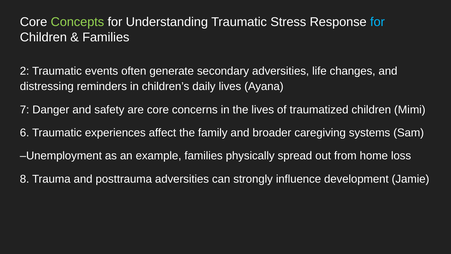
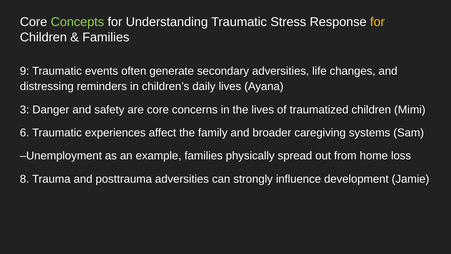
for colour: light blue -> yellow (377, 22)
2: 2 -> 9 (25, 71)
7: 7 -> 3 (25, 110)
